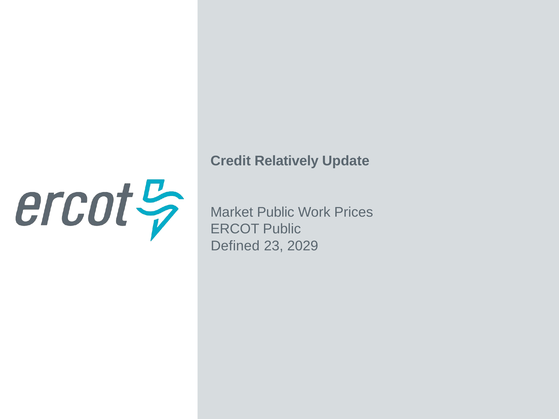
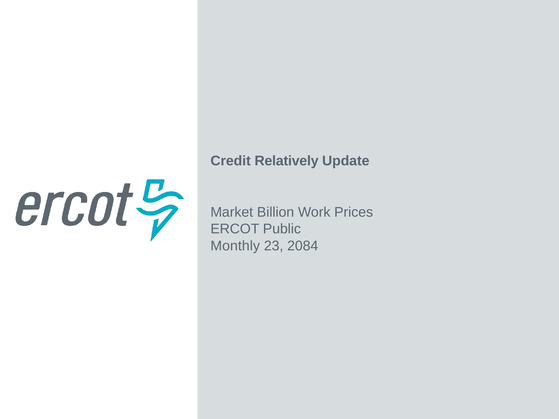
Market Public: Public -> Billion (276, 212)
Defined: Defined -> Monthly (235, 246)
2029: 2029 -> 2084 (303, 246)
